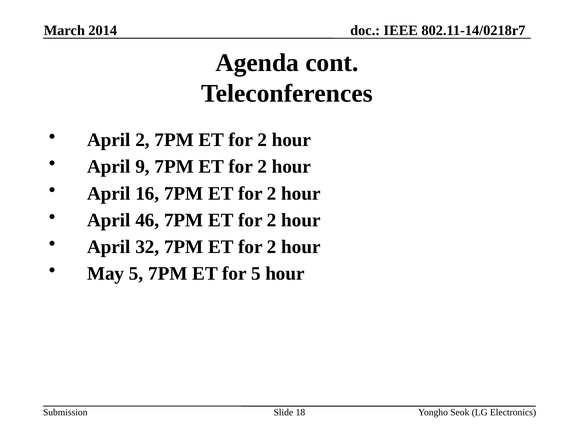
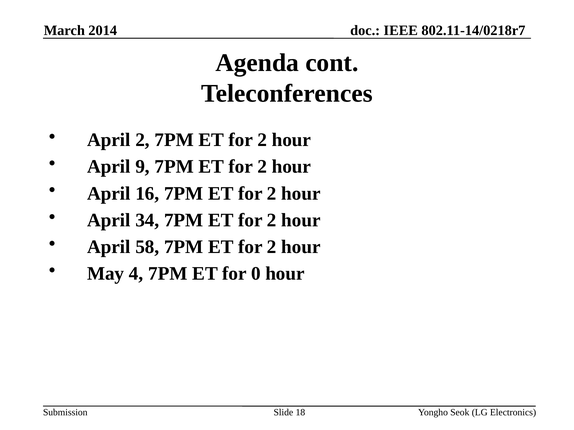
46: 46 -> 34 (147, 220)
32: 32 -> 58 (147, 247)
May 5: 5 -> 4 (136, 274)
for 5: 5 -> 0 (256, 274)
